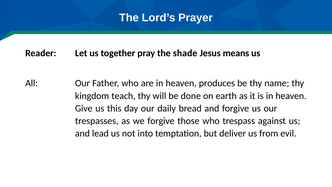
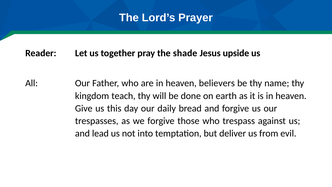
means: means -> upside (236, 53)
produces: produces -> believers (217, 83)
